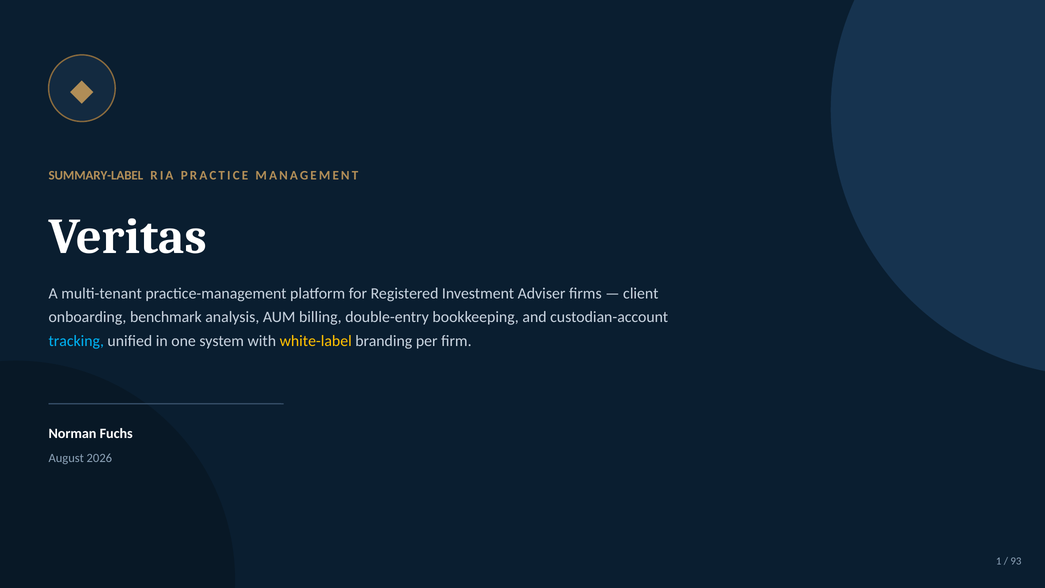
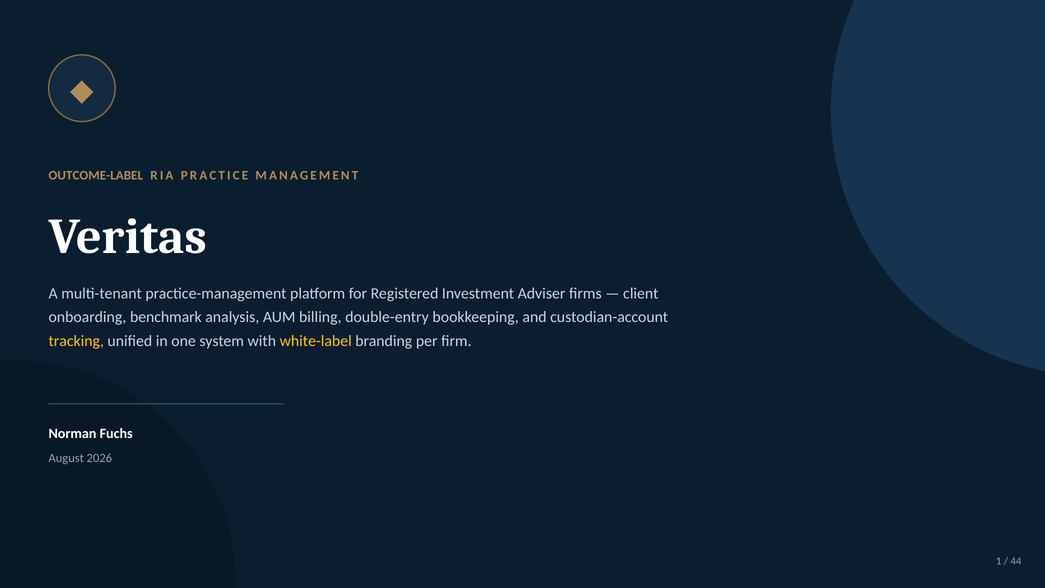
SUMMARY-LABEL: SUMMARY-LABEL -> OUTCOME-LABEL (96, 175)
tracking colour: light blue -> yellow (76, 341)
93: 93 -> 44 (1016, 561)
